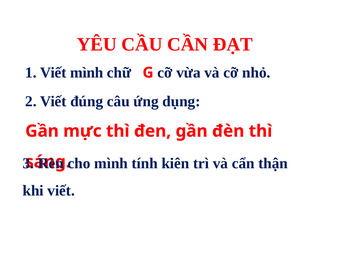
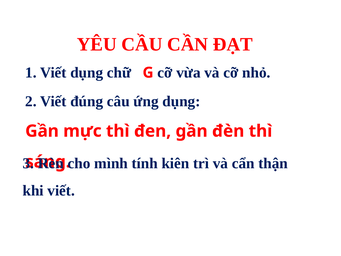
Viết mình: mình -> dụng (87, 73)
